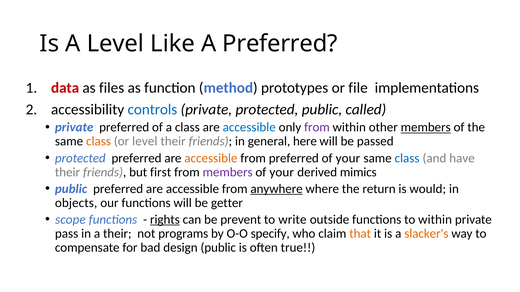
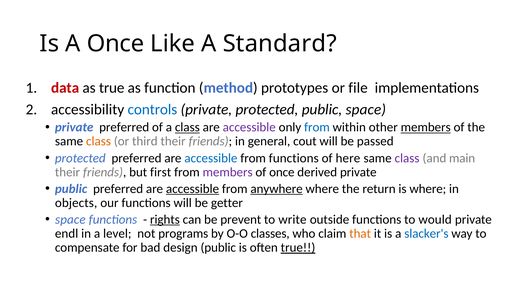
A Level: Level -> Once (115, 44)
A Preferred: Preferred -> Standard (280, 44)
as files: files -> true (112, 88)
public called: called -> space (366, 110)
class underline: none -> present (187, 128)
accessible colour: blue -> purple (249, 128)
from colour: purple -> blue (317, 128)
or level: level -> third (145, 142)
here: here -> cout (305, 142)
accessible colour: orange -> blue (211, 158)
from preferred: preferred -> functions (294, 158)
your: your -> here (348, 158)
class colour: blue -> purple (407, 158)
have: have -> main (462, 158)
your: your -> once (282, 172)
derived mimics: mimics -> private (358, 172)
accessible underline: none -> present (193, 189)
is would: would -> where (428, 189)
scope: scope -> space (70, 220)
to within: within -> would (435, 220)
pass: pass -> endl (67, 234)
a their: their -> level (117, 234)
specify: specify -> classes (270, 234)
slacker's colour: orange -> blue (426, 234)
true underline: none -> present (298, 248)
